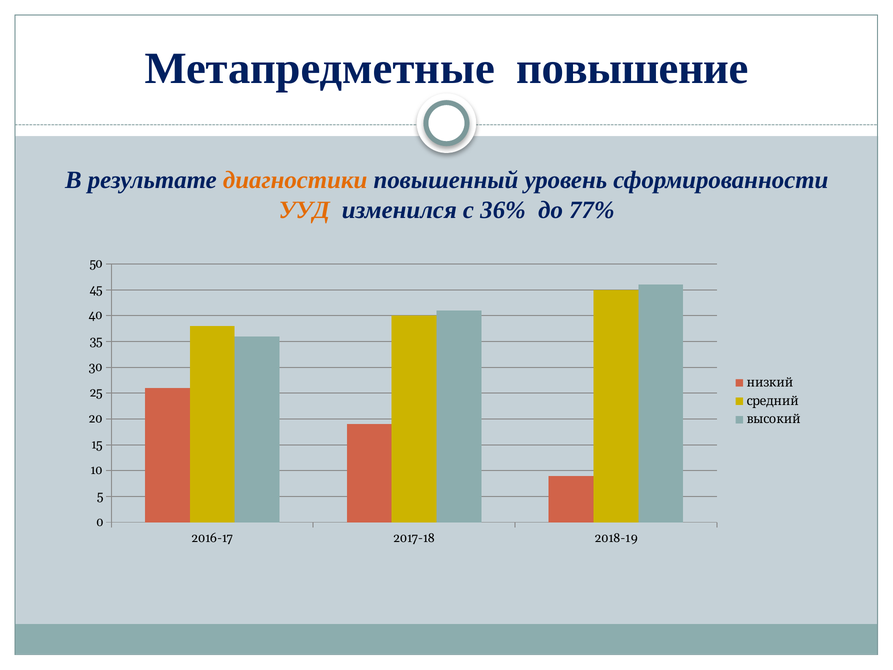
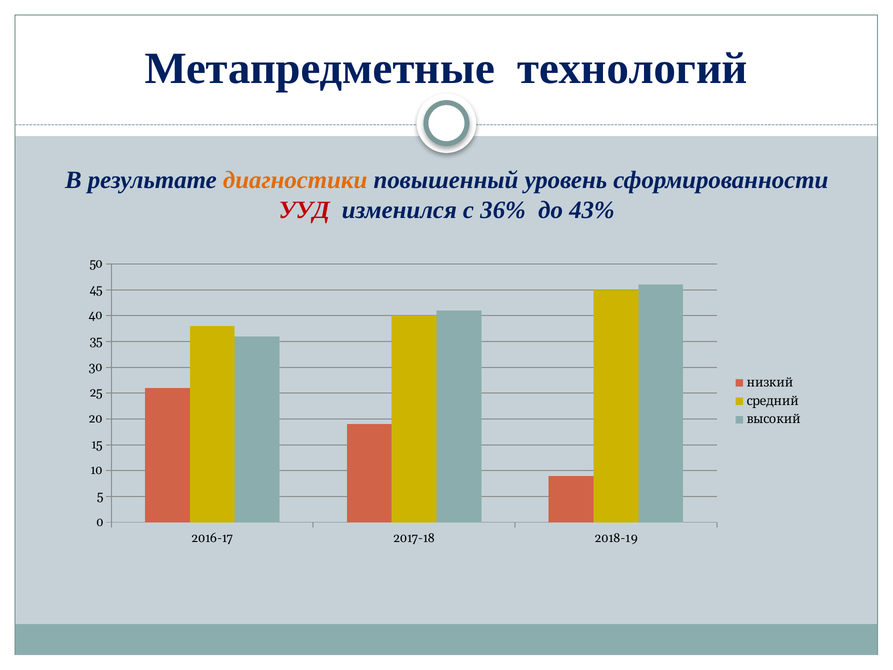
повышение: повышение -> технологий (632, 68)
УУД colour: orange -> red (304, 210)
77%: 77% -> 43% (592, 210)
